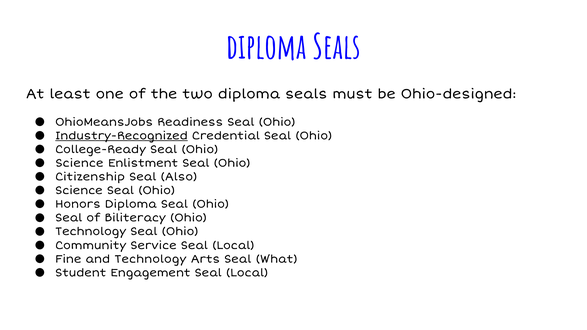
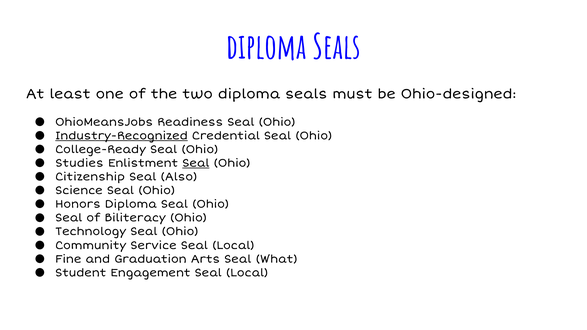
Science: Science -> Studies (79, 163)
Seal underline: none -> present (196, 163)
and Technology: Technology -> Graduation (150, 259)
